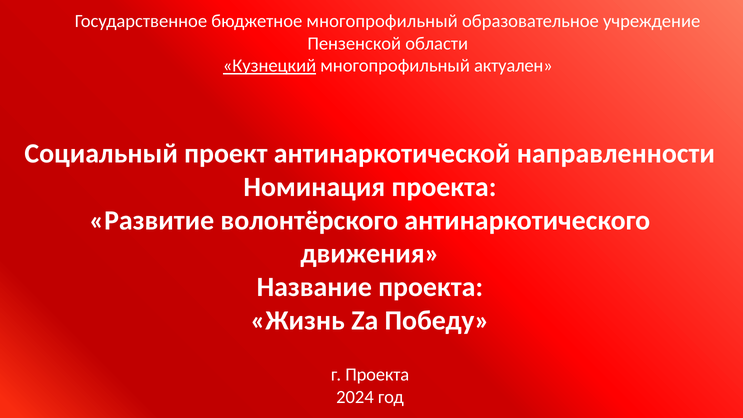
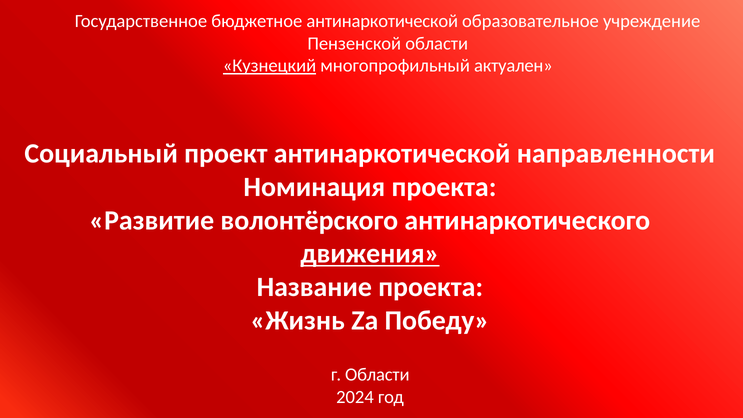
бюджетное многопрофильный: многопрофильный -> антинаркотической (382, 21)
движения underline: none -> present (370, 254)
г Проекта: Проекта -> Области (377, 375)
